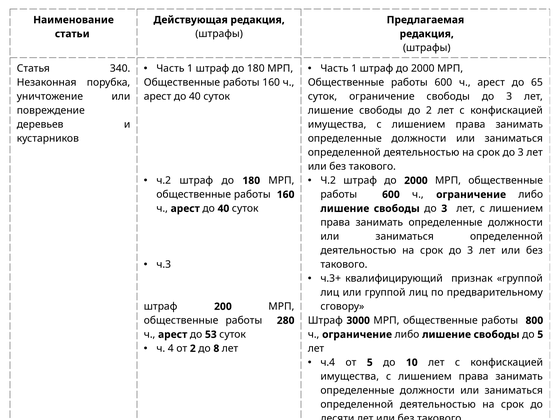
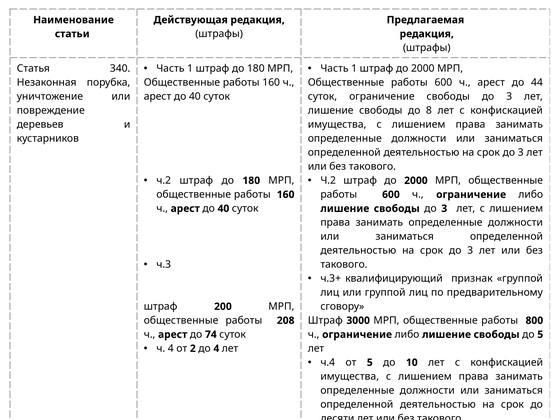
65: 65 -> 44 (537, 83)
до 2: 2 -> 8 (429, 111)
280: 280 -> 208 (286, 321)
53: 53 -> 74 (211, 335)
до 8: 8 -> 4 (216, 349)
